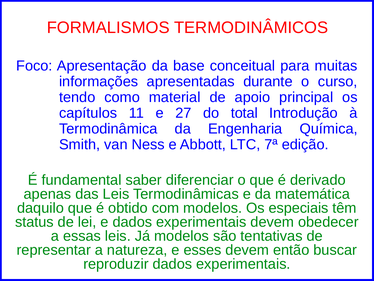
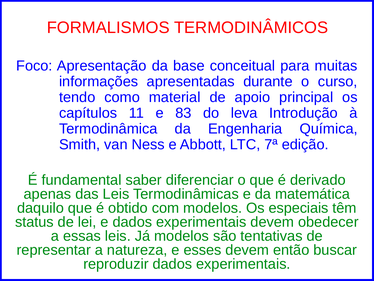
27: 27 -> 83 (183, 113)
total: total -> leva (244, 113)
